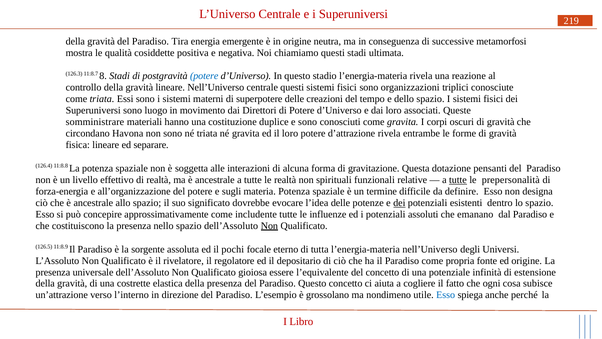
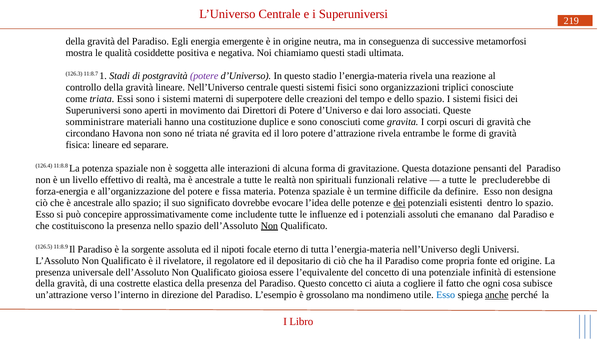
Tira: Tira -> Egli (180, 42)
8: 8 -> 1 (103, 76)
potere colour: blue -> purple (204, 76)
luogo: luogo -> aperti (156, 110)
tutte underline: present -> none (458, 180)
prepersonalità: prepersonalità -> precluderebbe (511, 180)
sugli: sugli -> fissa (231, 191)
pochi: pochi -> nipoti (233, 249)
anche underline: none -> present (497, 295)
